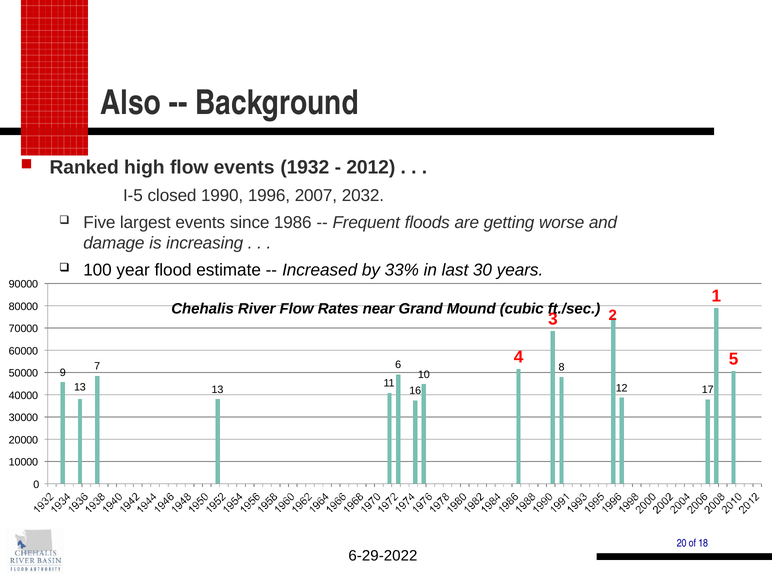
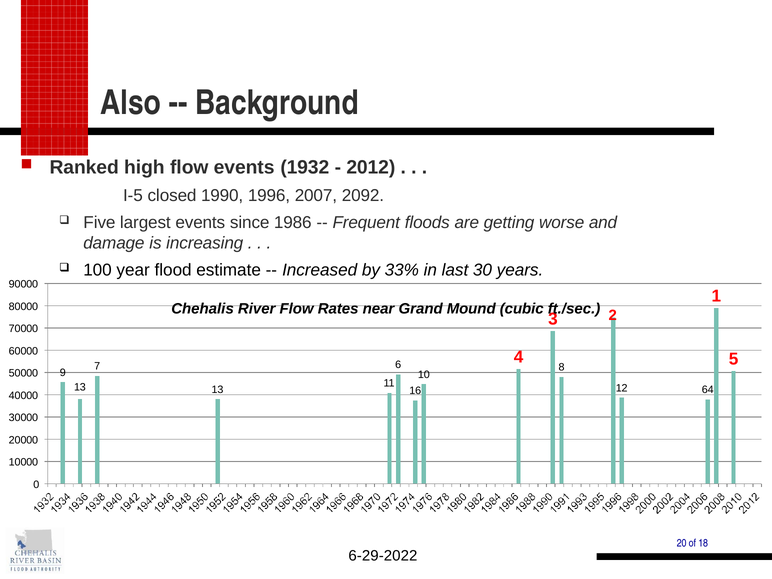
2032: 2032 -> 2092 (363, 195)
17: 17 -> 64 (708, 390)
